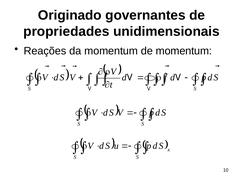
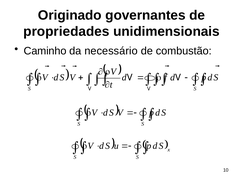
Reações: Reações -> Caminho (45, 51)
da momentum: momentum -> necessário (111, 51)
de momentum: momentum -> combustão (184, 51)
